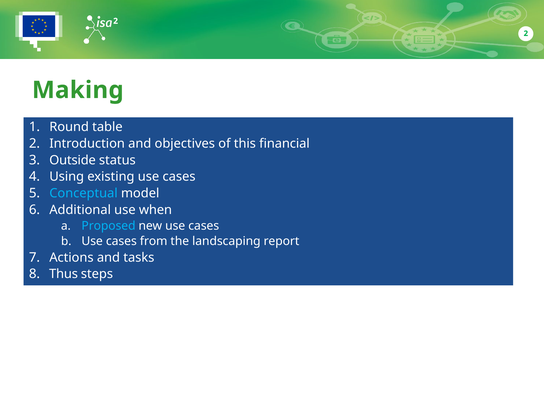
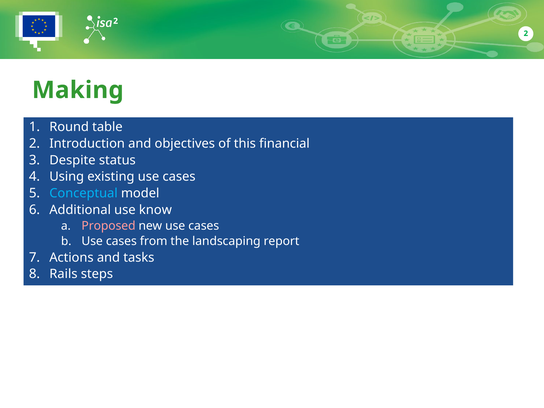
Outside: Outside -> Despite (72, 160)
when: when -> know (155, 210)
Proposed colour: light blue -> pink (109, 226)
Thus: Thus -> Rails (63, 274)
